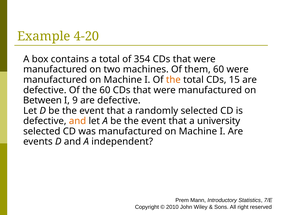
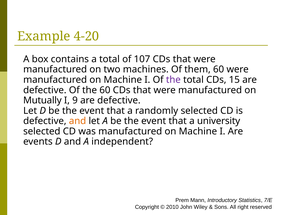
354: 354 -> 107 (142, 59)
the colour: orange -> purple (173, 80)
Between: Between -> Mutually (42, 100)
